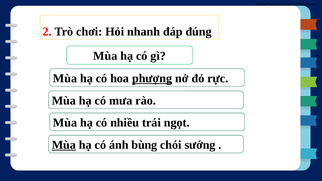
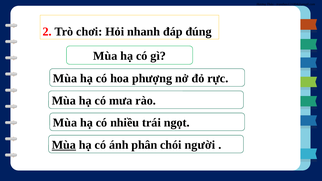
phượng underline: present -> none (152, 78)
bùng: bùng -> phân (144, 145)
sướng: sướng -> người (200, 145)
